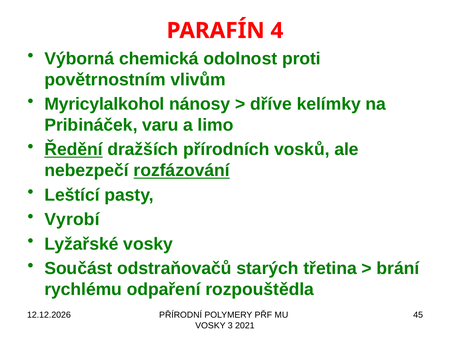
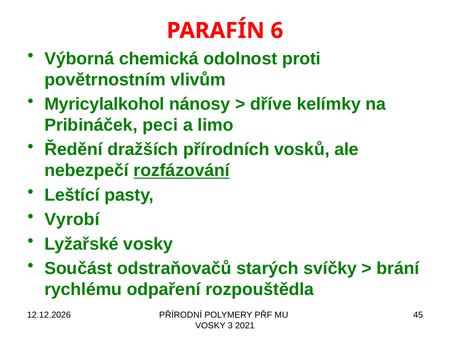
4: 4 -> 6 (277, 31)
varu: varu -> peci (160, 125)
Ředění underline: present -> none (74, 150)
třetina: třetina -> svíčky (330, 269)
